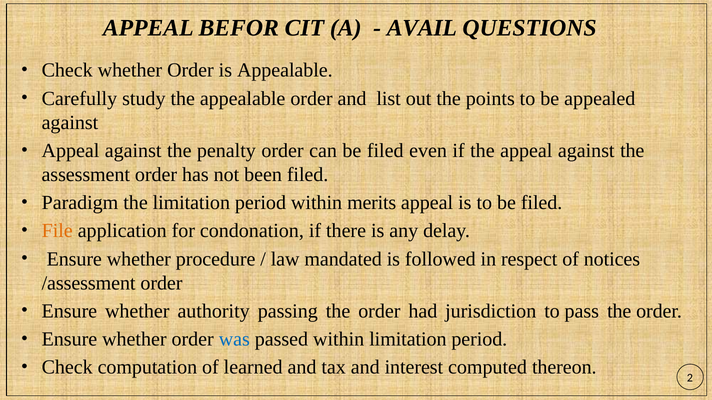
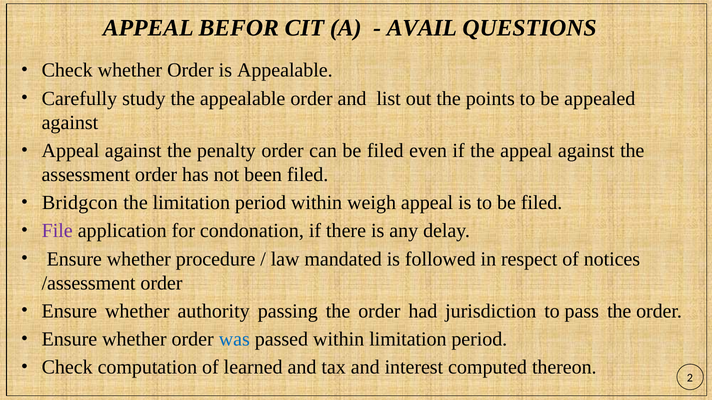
Paradigm: Paradigm -> Bridgcon (80, 203)
merits: merits -> weigh (372, 203)
File colour: orange -> purple (57, 231)
